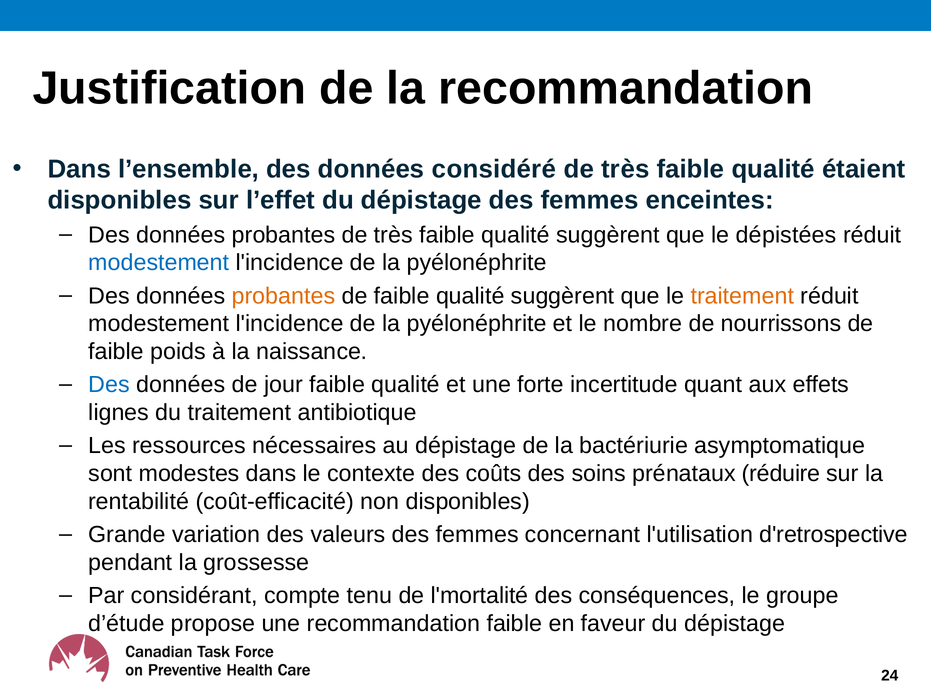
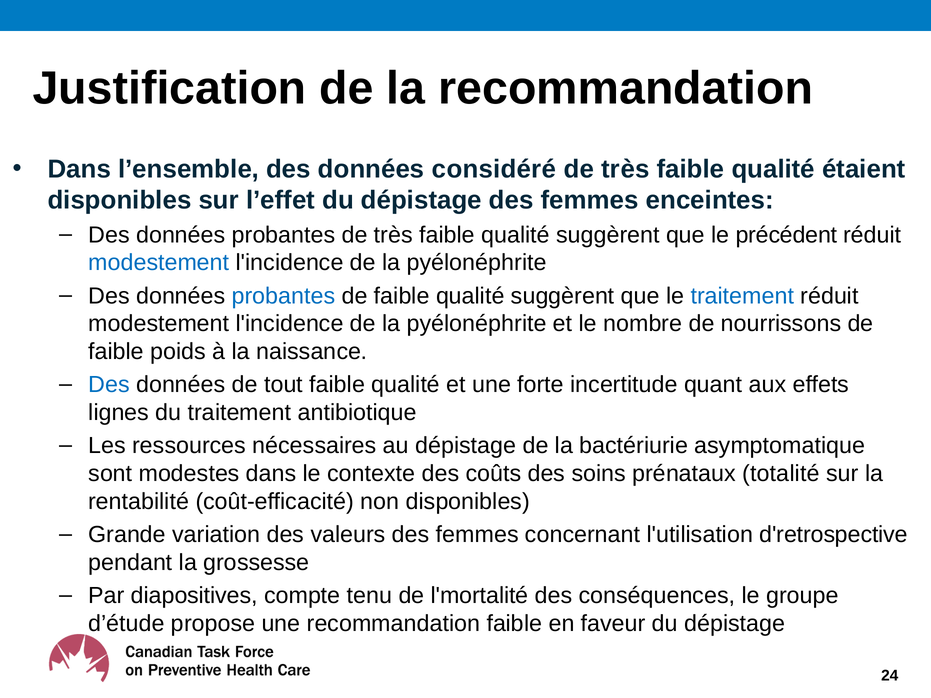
dépistées: dépistées -> précédent (786, 235)
probantes colour: orange -> blue (284, 296)
traitement colour: orange -> blue (742, 296)
jour: jour -> tout (284, 385)
réduire: réduire -> totalité (781, 474)
considérant: considérant -> diapositives (194, 596)
